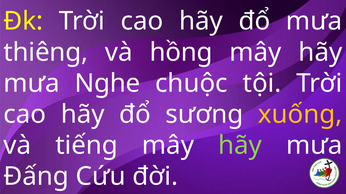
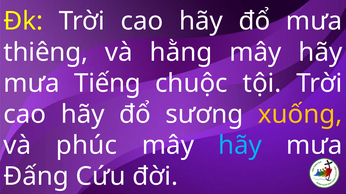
hồng: hồng -> hằng (181, 52)
Nghe: Nghe -> Tiếng (108, 84)
tiếng: tiếng -> phúc (86, 146)
hãy colour: light green -> light blue (240, 146)
